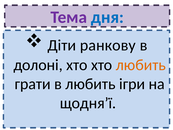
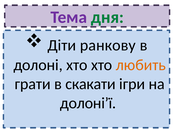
дня colour: blue -> green (107, 17)
в любить: любить -> скакати (91, 84)
щодня’ї: щодня’ї -> долоні’ї (88, 103)
